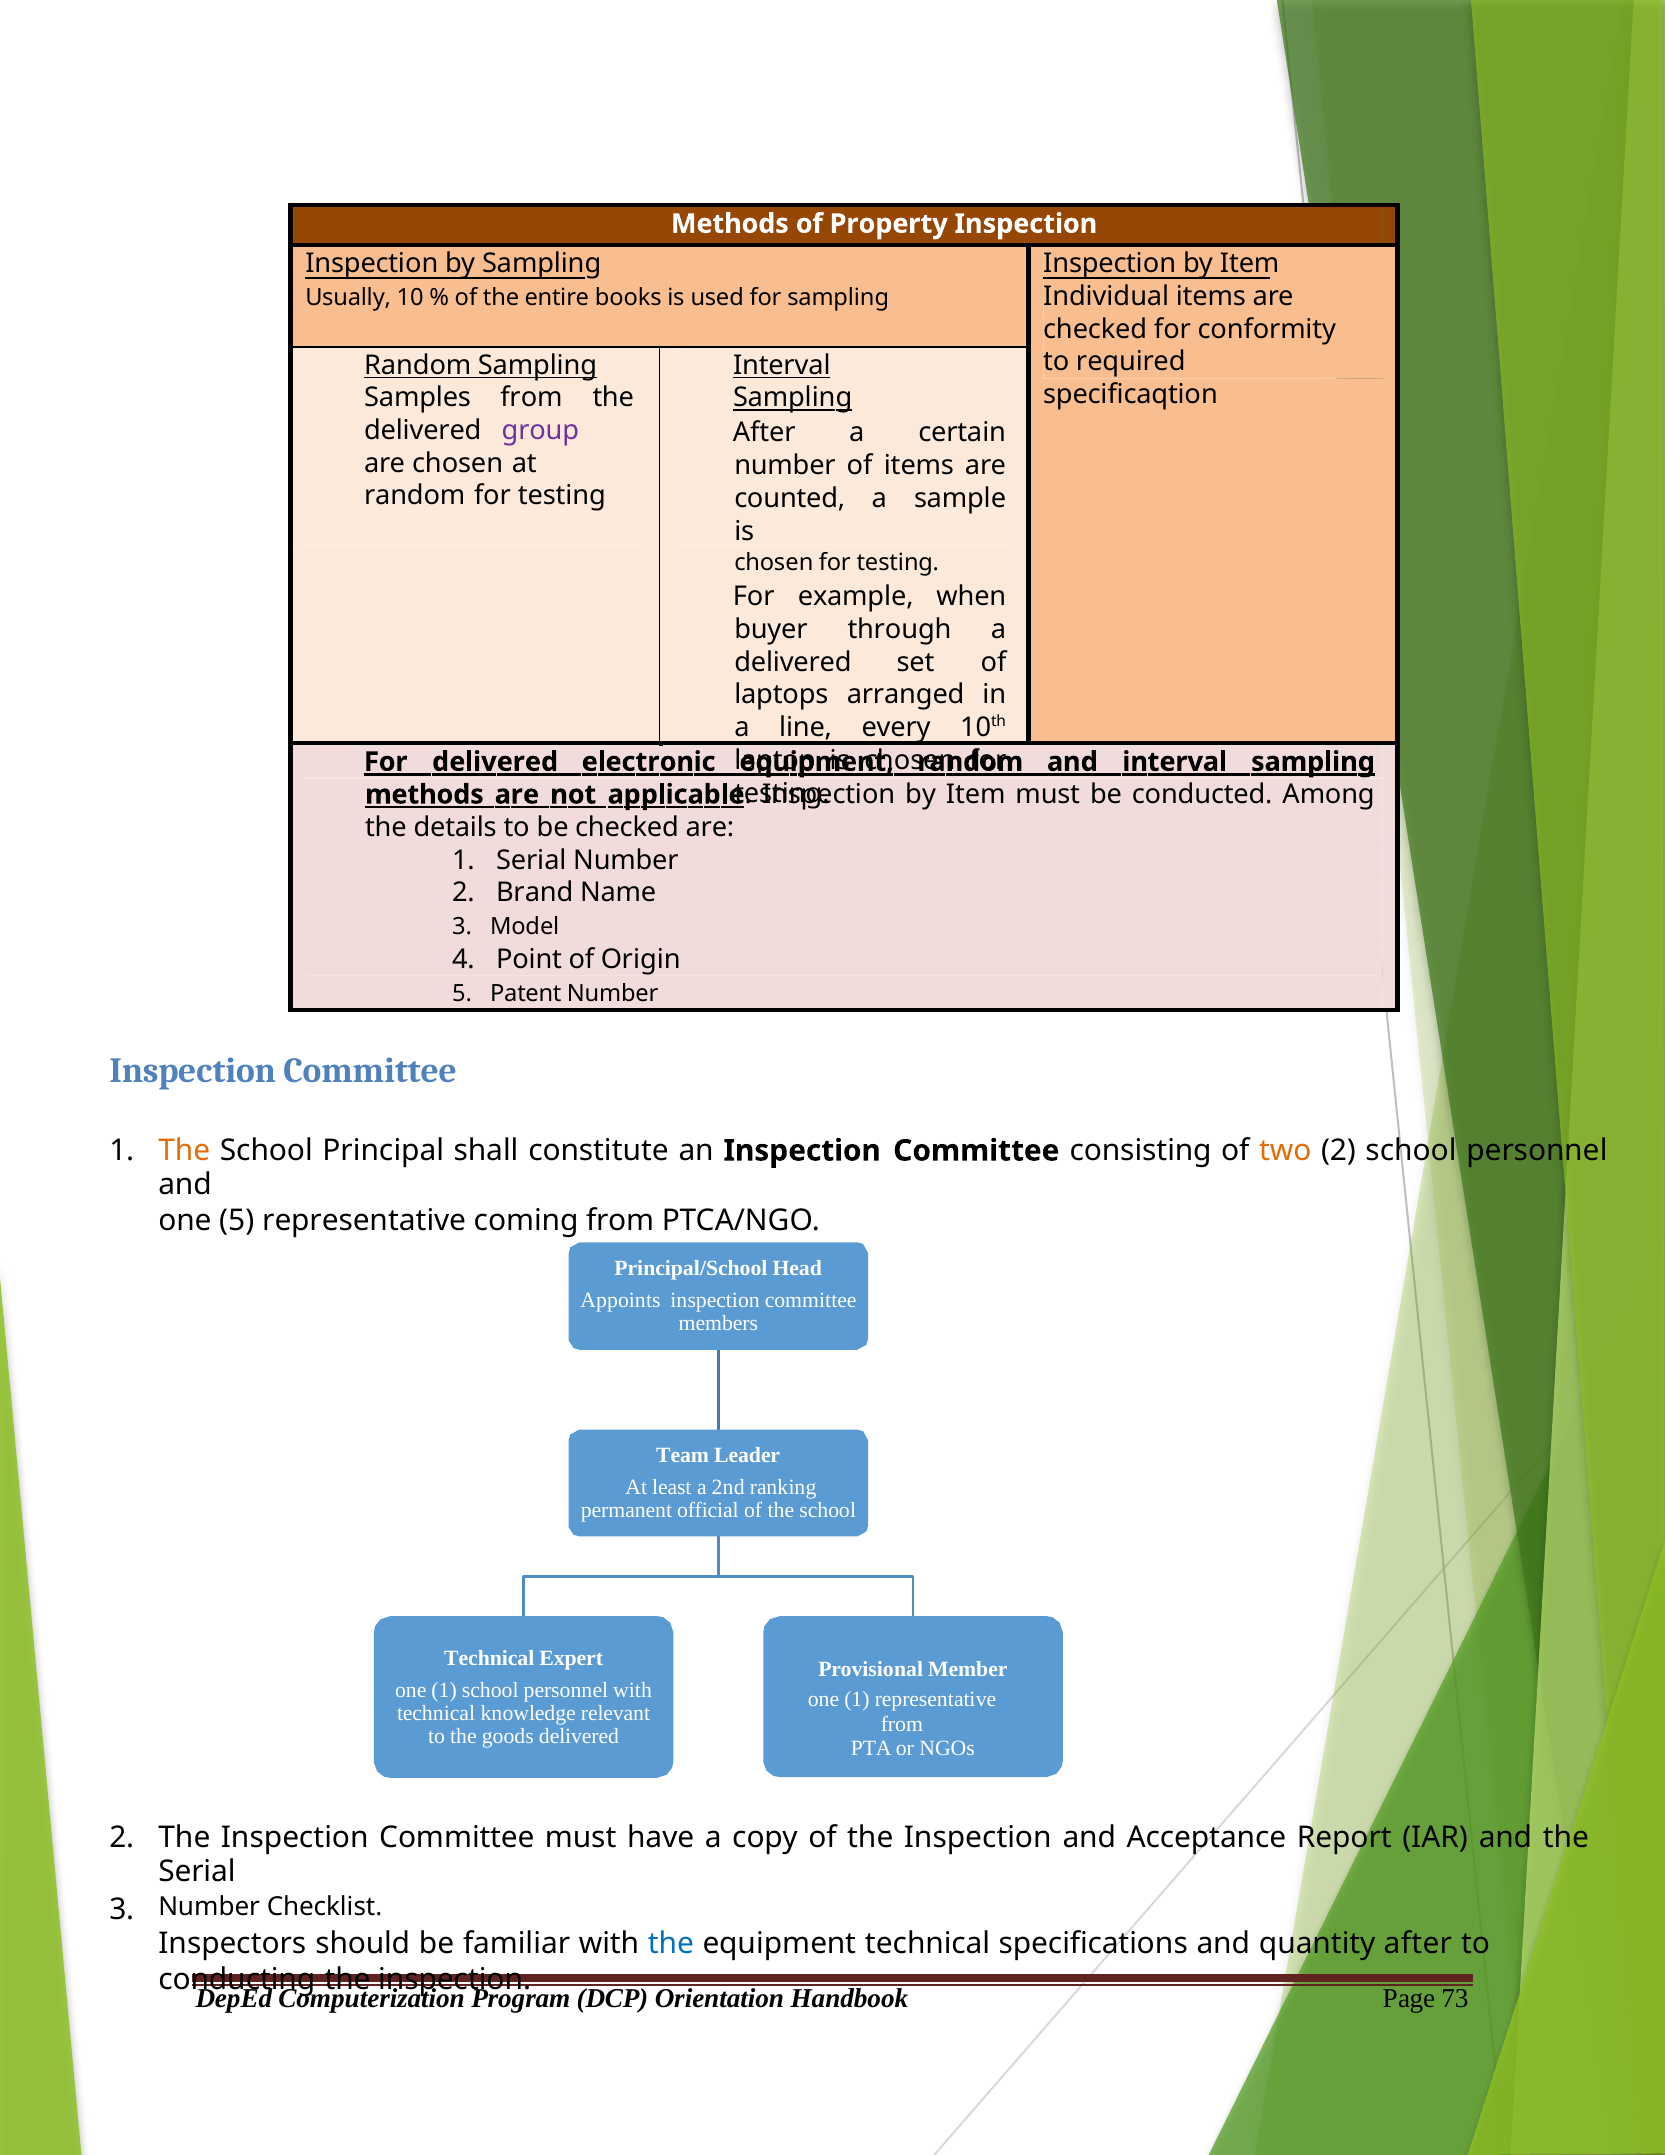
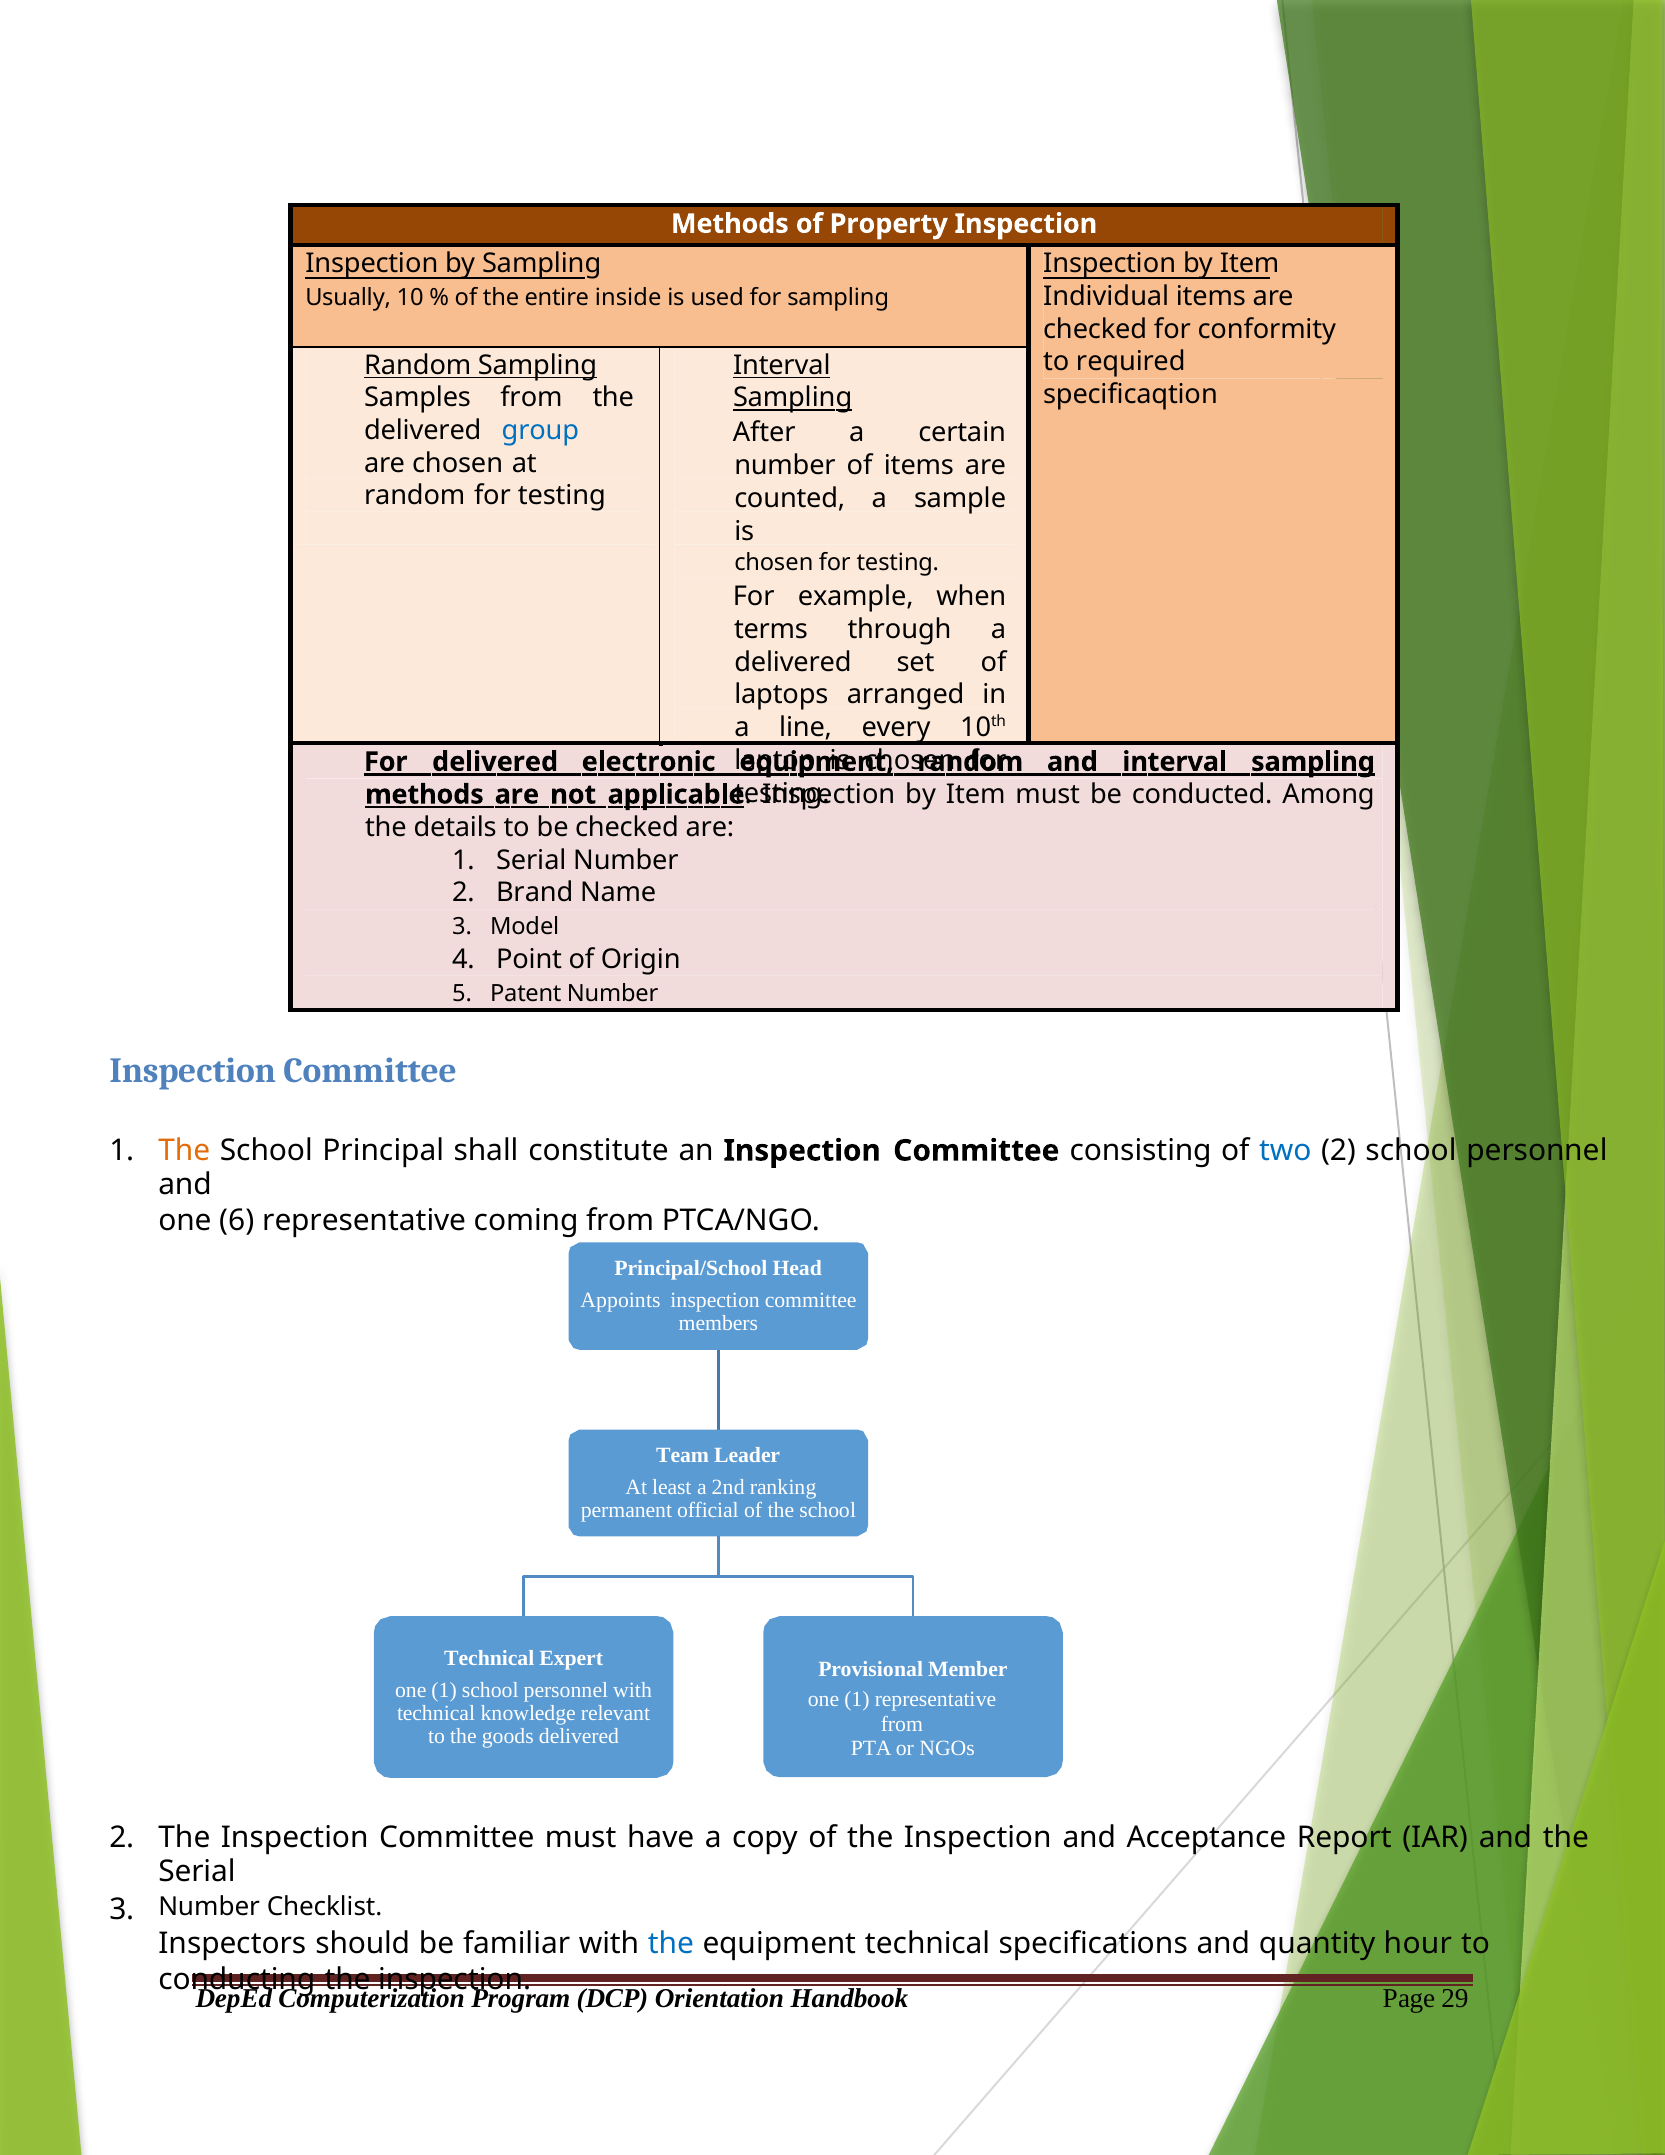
books: books -> inside (628, 297)
group colour: purple -> blue (540, 430)
buyer: buyer -> terms (771, 629)
two colour: orange -> blue (1285, 1151)
one 5: 5 -> 6 (237, 1220)
quantity after: after -> hour (1418, 1943)
73: 73 -> 29 (1455, 1998)
